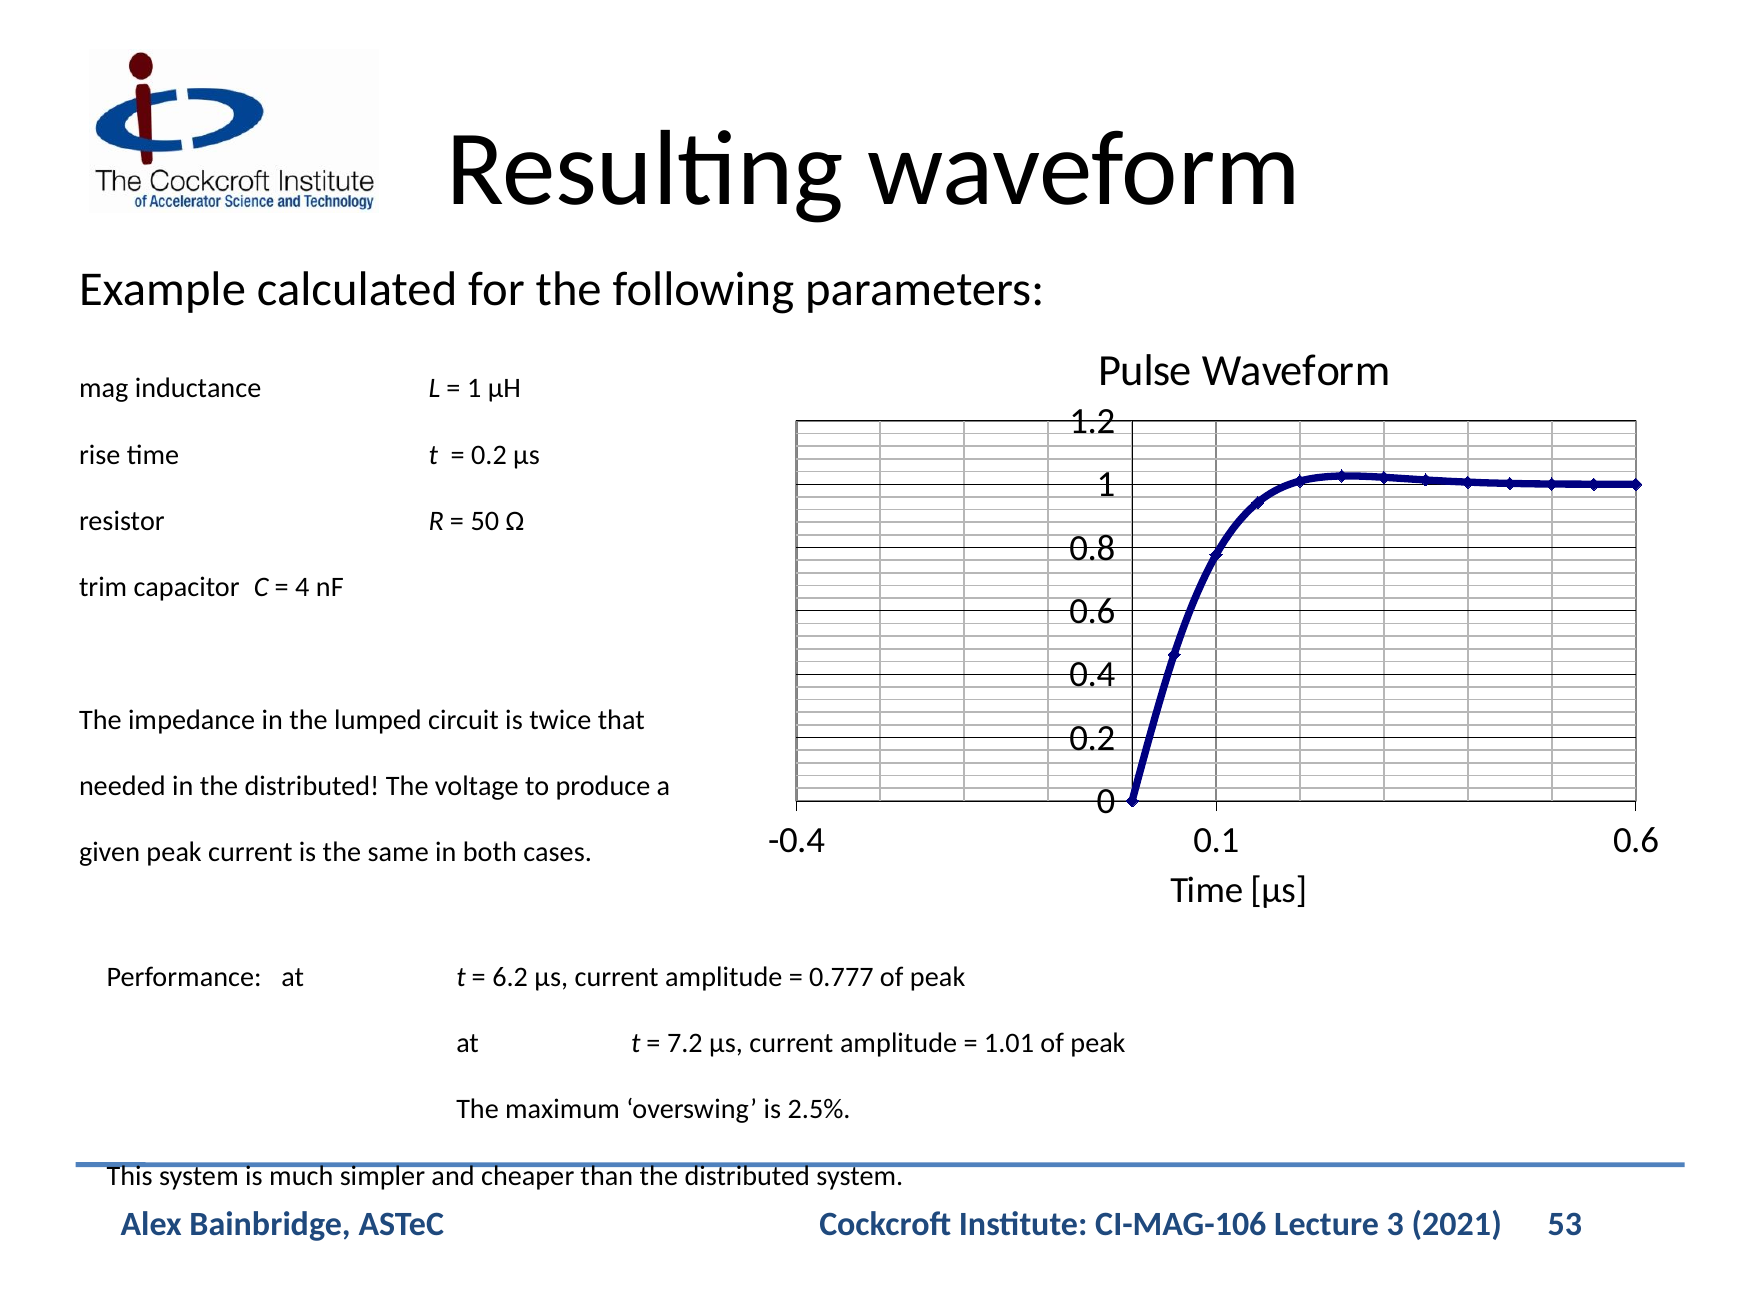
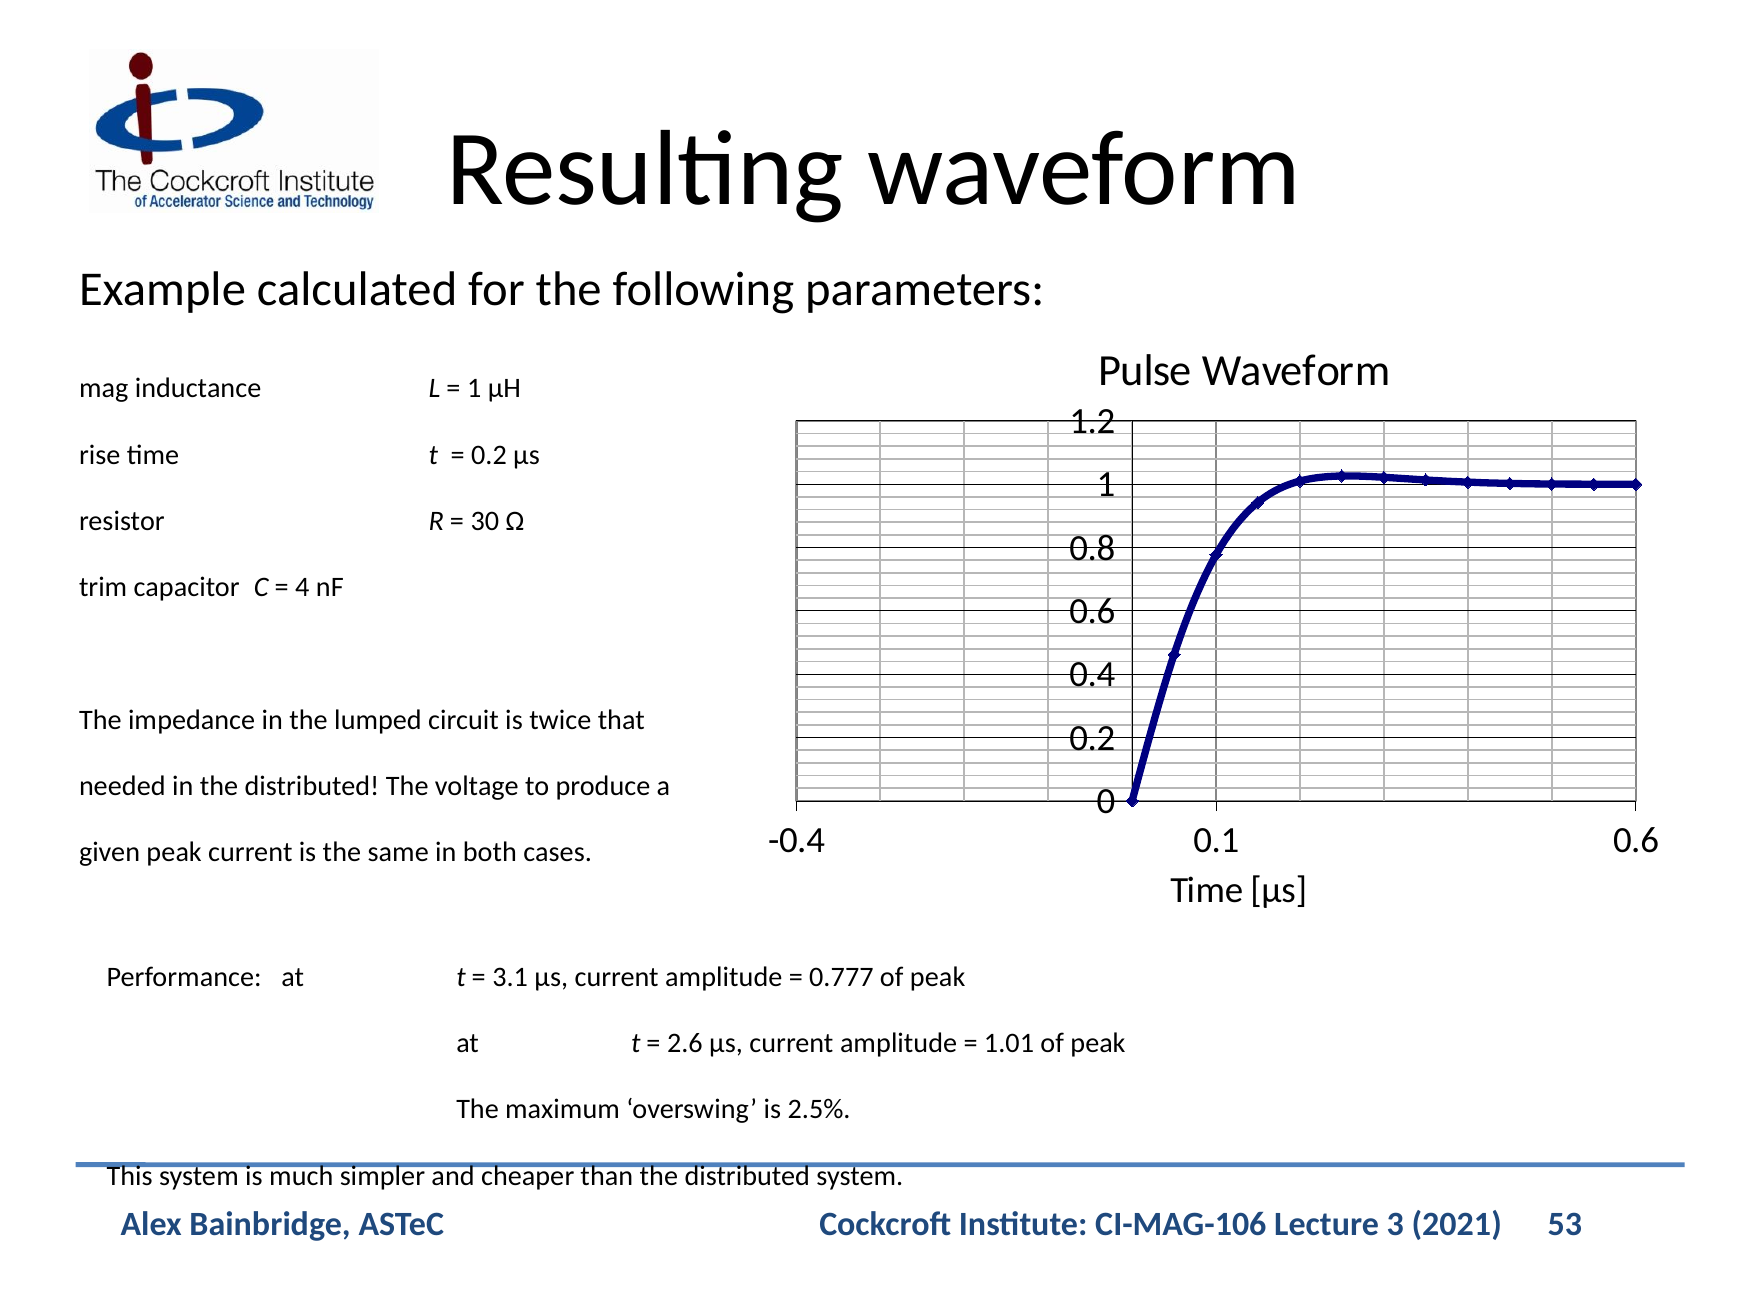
50: 50 -> 30 (485, 521)
6.2: 6.2 -> 3.1 (510, 977)
7.2: 7.2 -> 2.6 (685, 1043)
